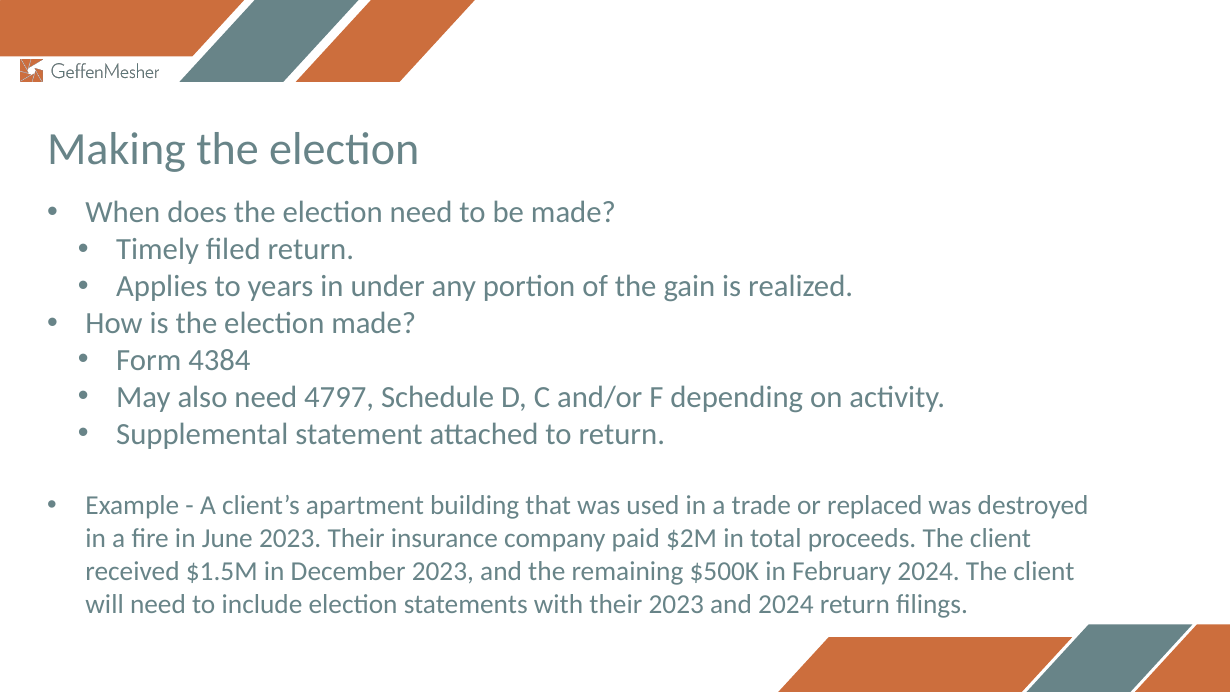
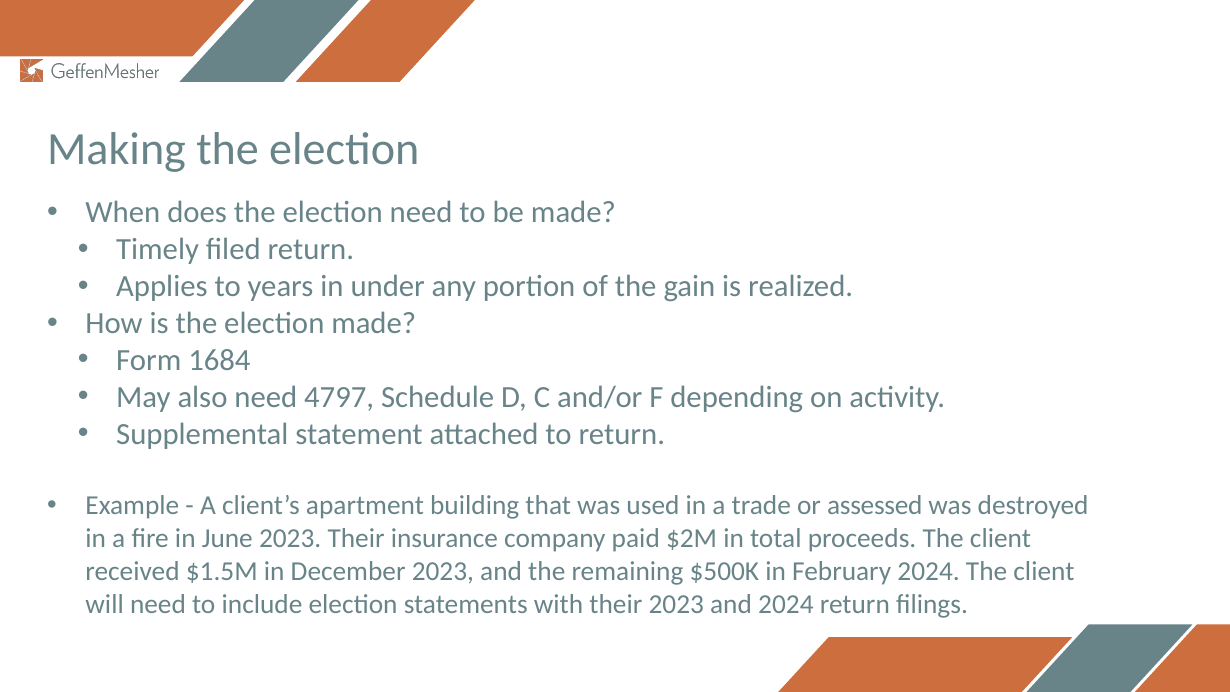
4384: 4384 -> 1684 (219, 360)
replaced: replaced -> assessed (875, 506)
